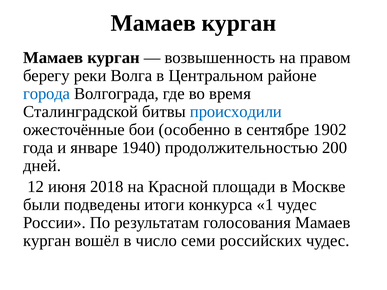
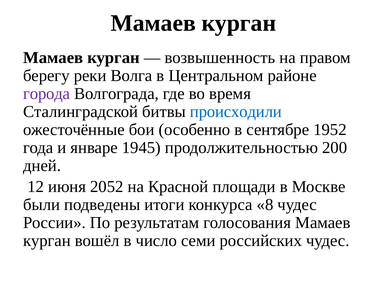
города colour: blue -> purple (47, 94)
1902: 1902 -> 1952 (330, 130)
1940: 1940 -> 1945 (141, 148)
2018: 2018 -> 2052 (107, 187)
1: 1 -> 8 (265, 205)
